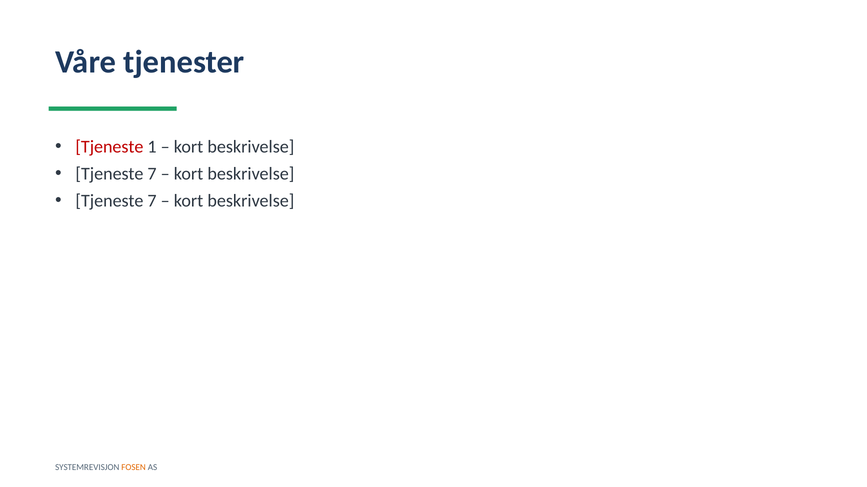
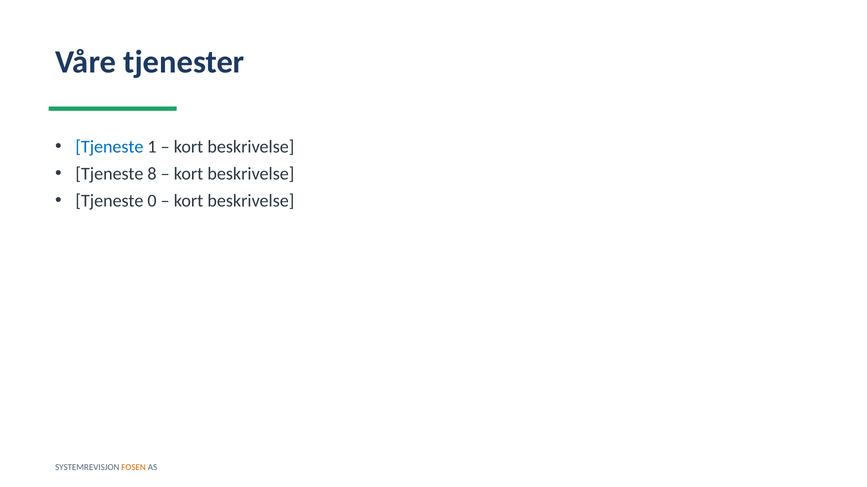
Tjeneste colour: red -> blue (109, 147)
7: 7 -> 8 (152, 174)
7: 7 -> 0 (152, 201)
